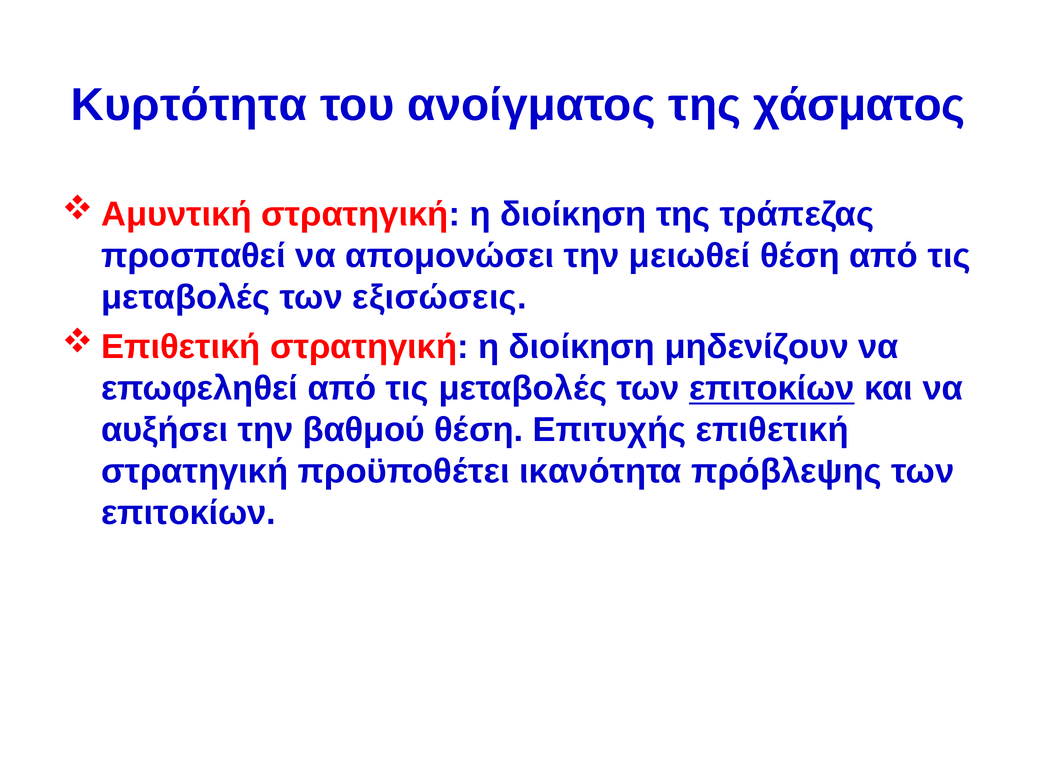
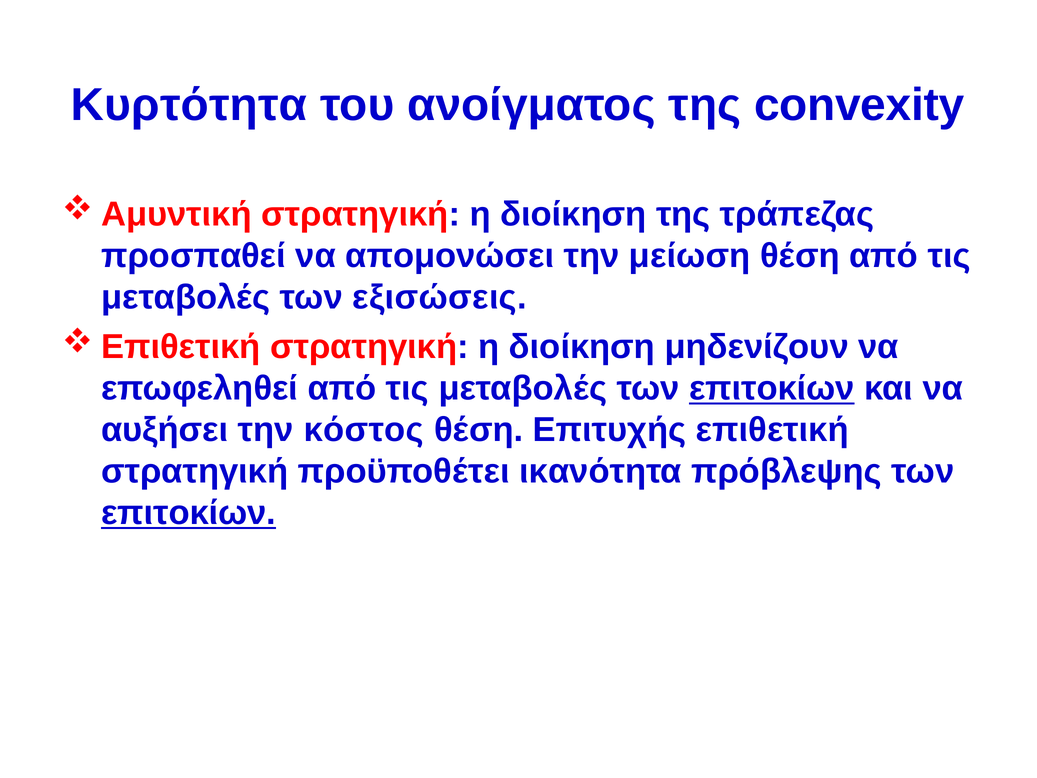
χάσματος: χάσματος -> convexity (859, 105)
μειωθεί: μειωθεί -> μείωση (690, 256)
βαθμού: βαθμού -> κόστος (364, 430)
επιτοκίων underline: none -> present (189, 513)
